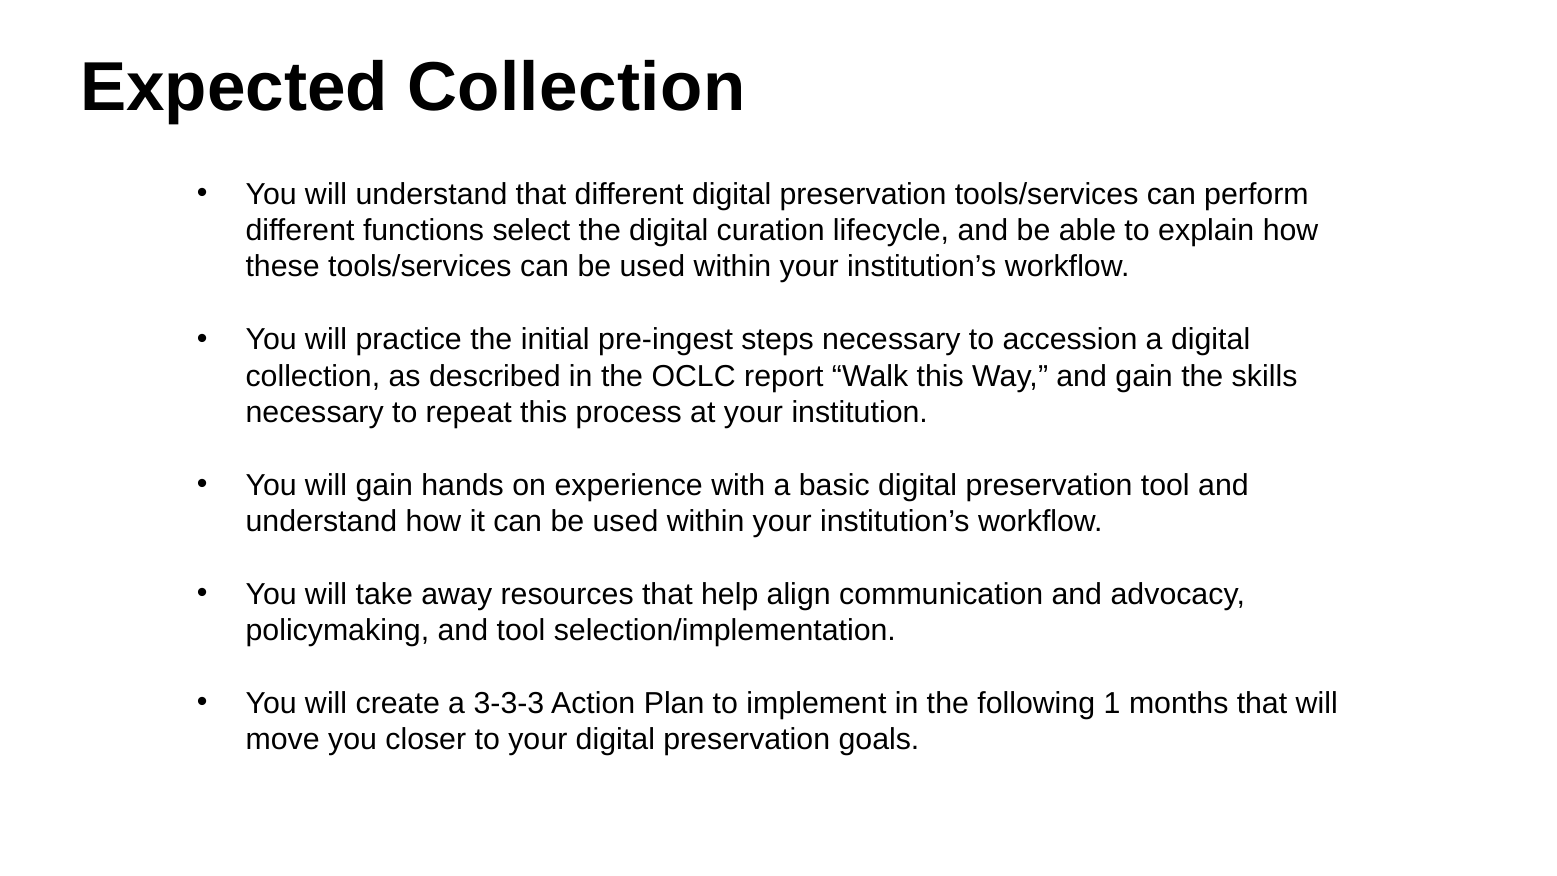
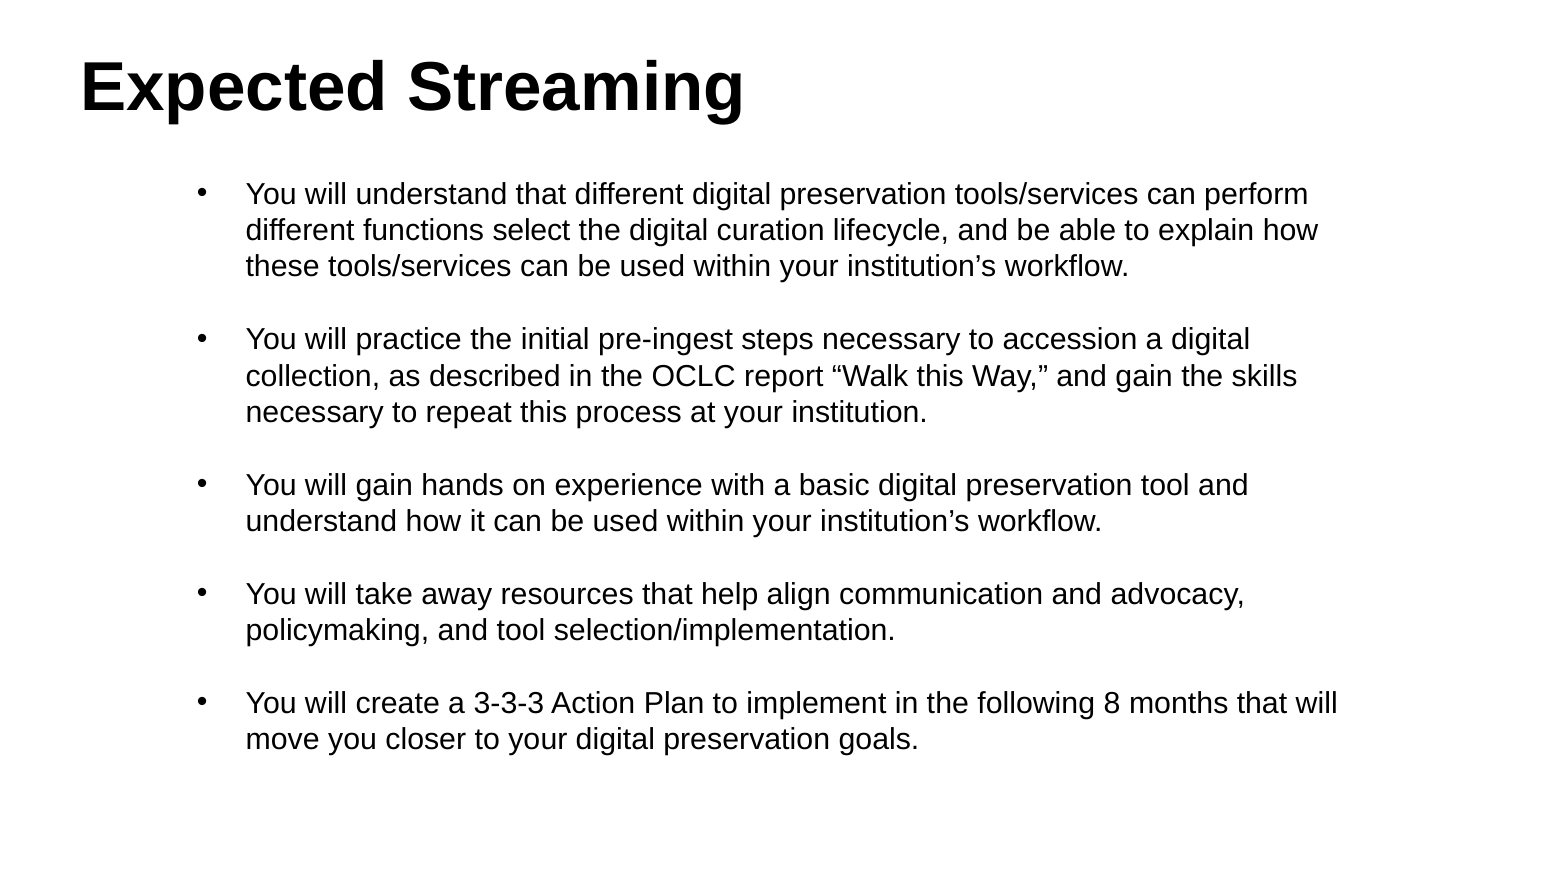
Expected Collection: Collection -> Streaming (576, 87)
1: 1 -> 8 (1112, 703)
